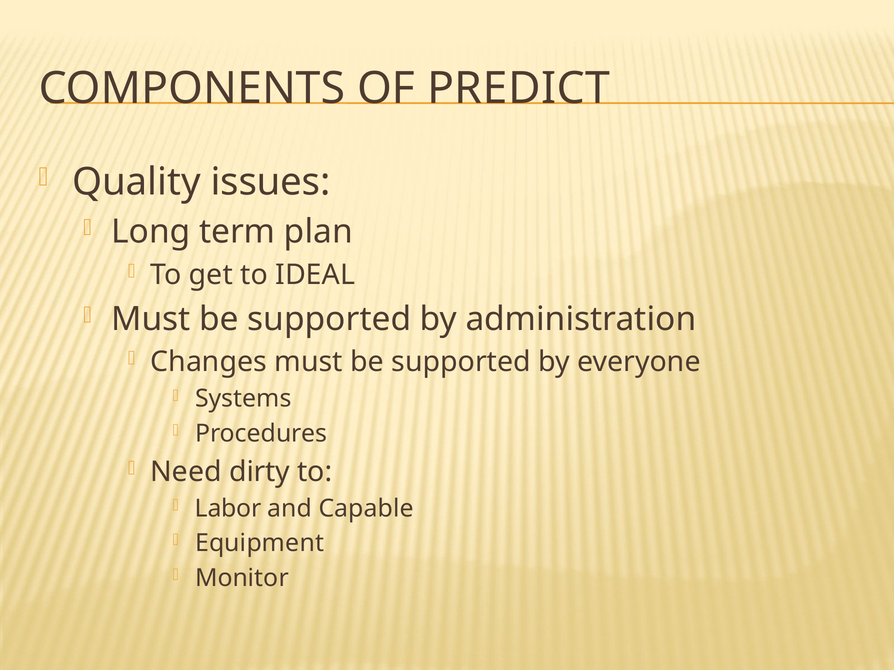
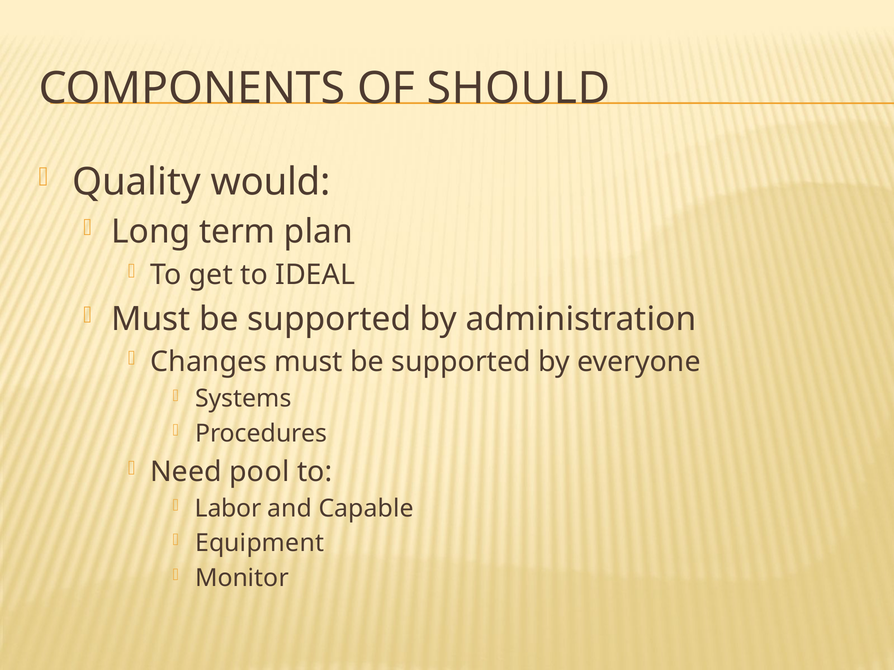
PREDICT: PREDICT -> SHOULD (519, 89)
issues: issues -> would (271, 182)
dirty: dirty -> pool (259, 472)
